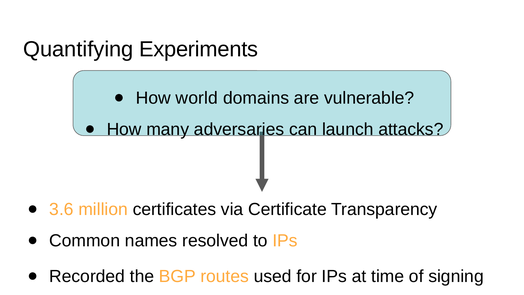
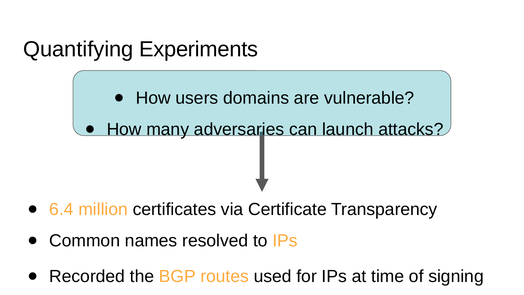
world: world -> users (197, 98)
3.6: 3.6 -> 6.4 (61, 209)
